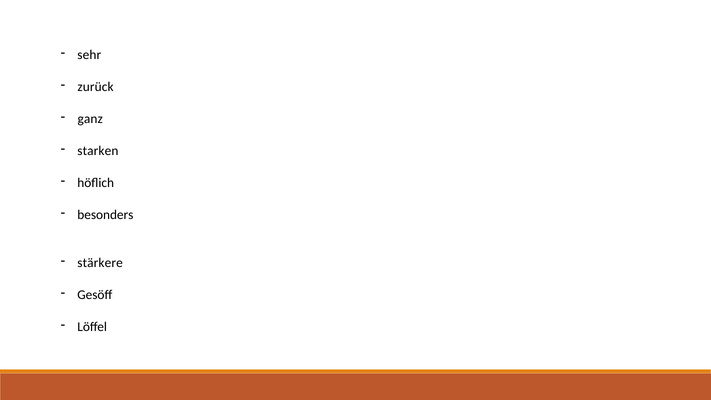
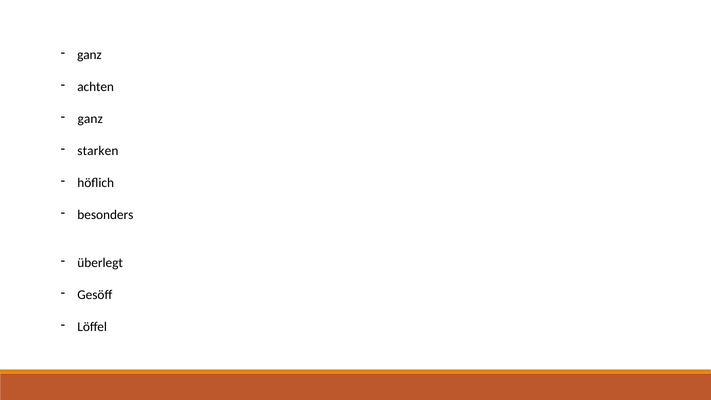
sehr: sehr -> ganz (89, 55)
zurück: zurück -> achten (96, 87)
stärkere: stärkere -> überlegt (100, 263)
